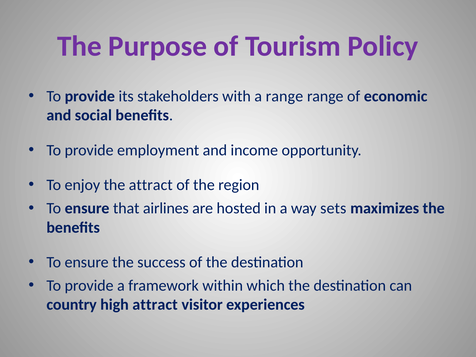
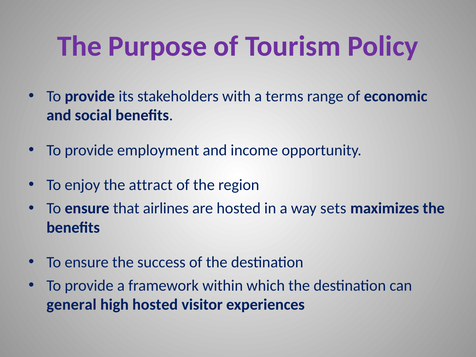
a range: range -> terms (284, 96)
country: country -> general (71, 305)
high attract: attract -> hosted (155, 305)
